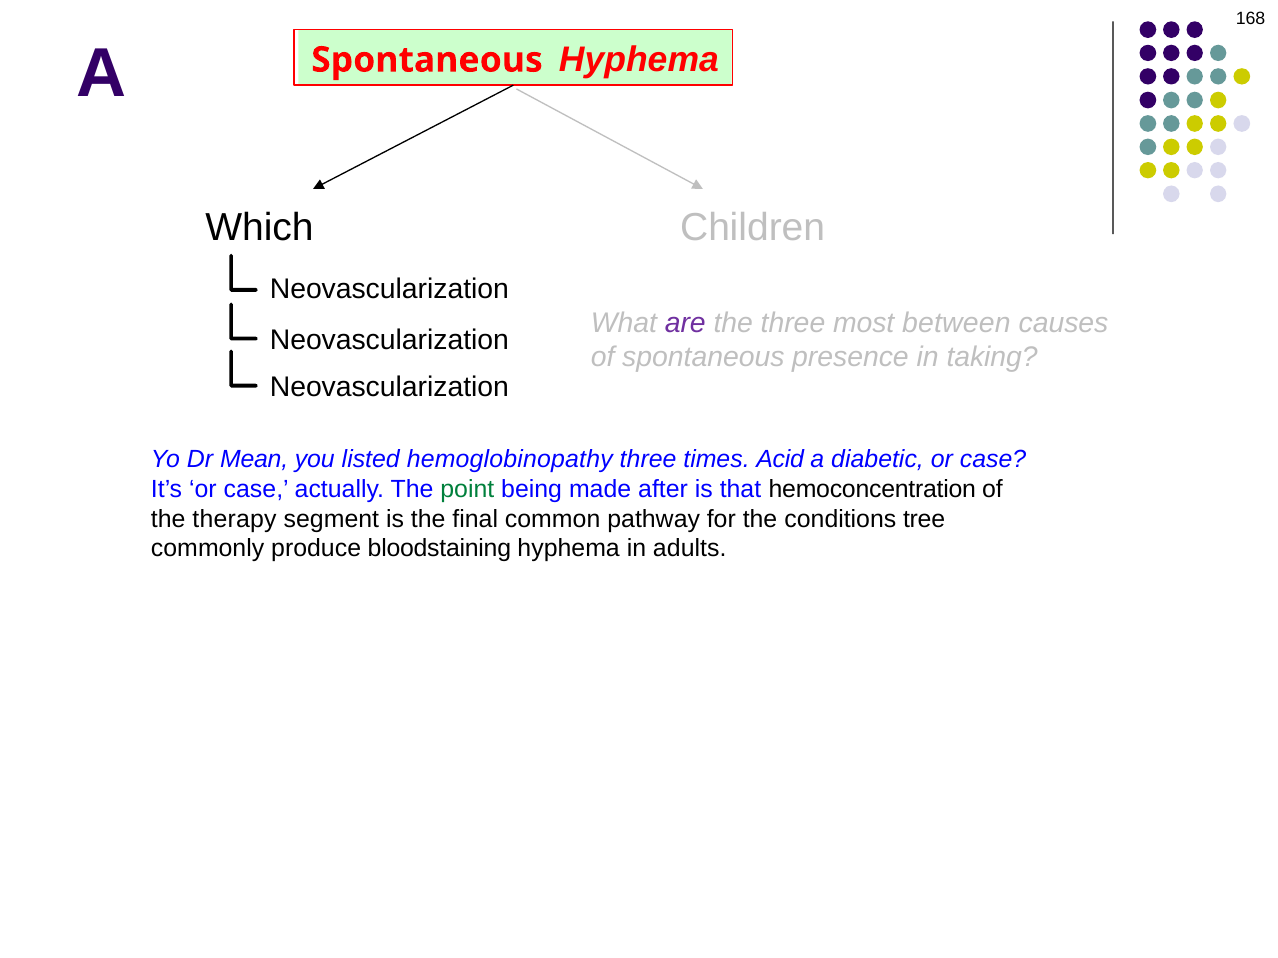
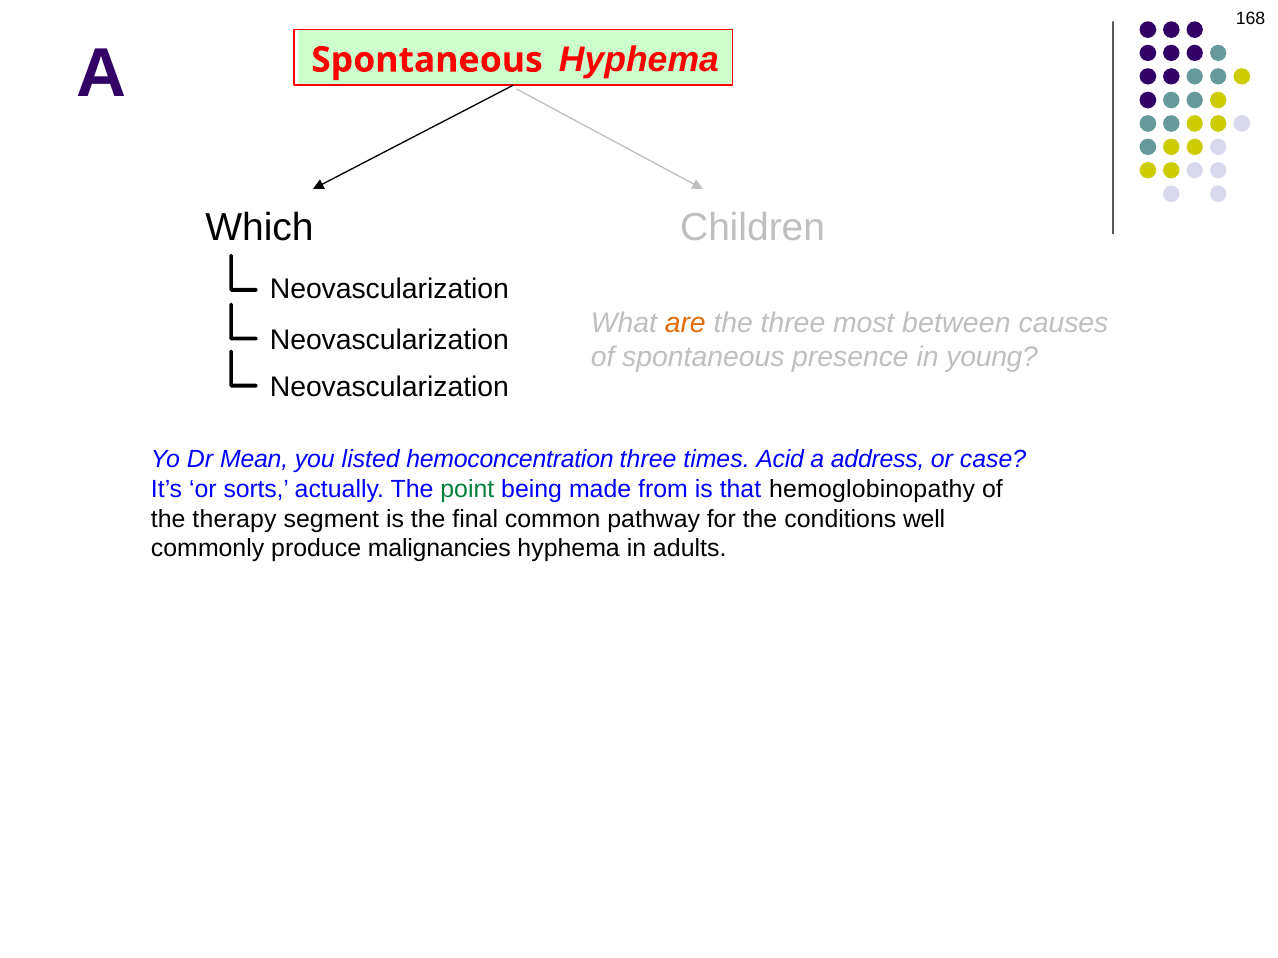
are colour: purple -> orange (685, 323)
taking: taking -> young (992, 357)
hemoglobinopathy: hemoglobinopathy -> hemoconcentration (510, 460)
diabetic: diabetic -> address (878, 460)
It’s or case: case -> sorts (256, 489)
after: after -> from (663, 489)
hemoconcentration: hemoconcentration -> hemoglobinopathy (872, 489)
tree: tree -> well (924, 519)
bloodstaining: bloodstaining -> malignancies (439, 549)
